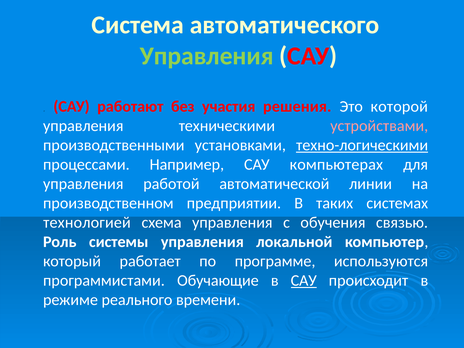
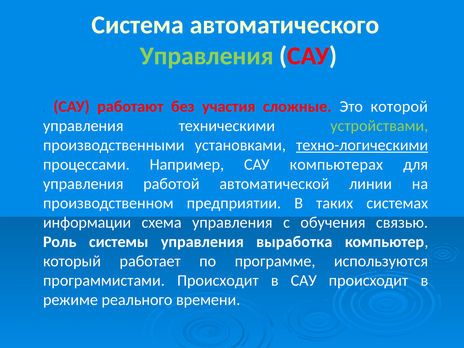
решения: решения -> сложные (297, 107)
устройствами colour: pink -> light green (379, 126)
технологией: технологией -> информации (87, 223)
локальной: локальной -> выработка (294, 242)
программистами Обучающие: Обучающие -> Происходит (218, 281)
САУ underline: present -> none (304, 281)
